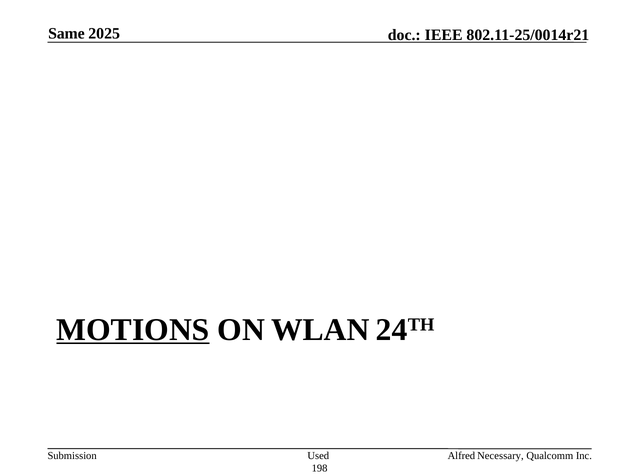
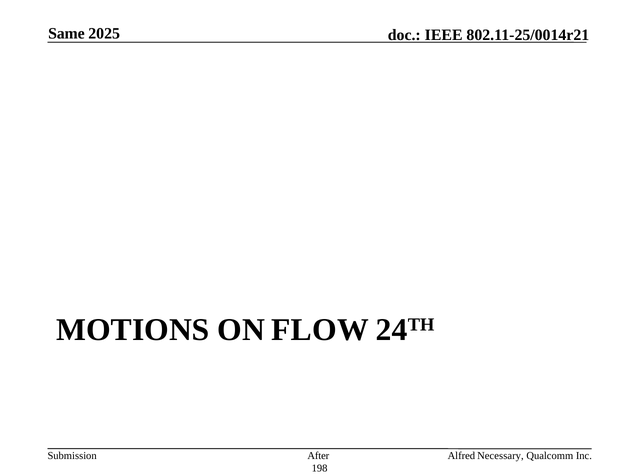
MOTIONS underline: present -> none (133, 330)
WLAN: WLAN -> FLOW (320, 330)
Used: Used -> After (318, 456)
